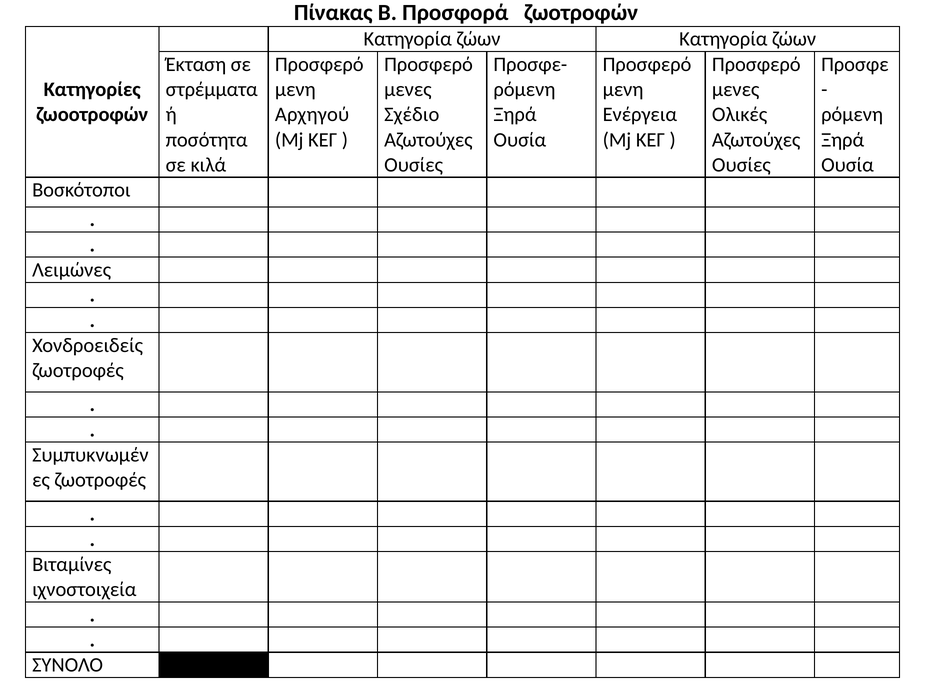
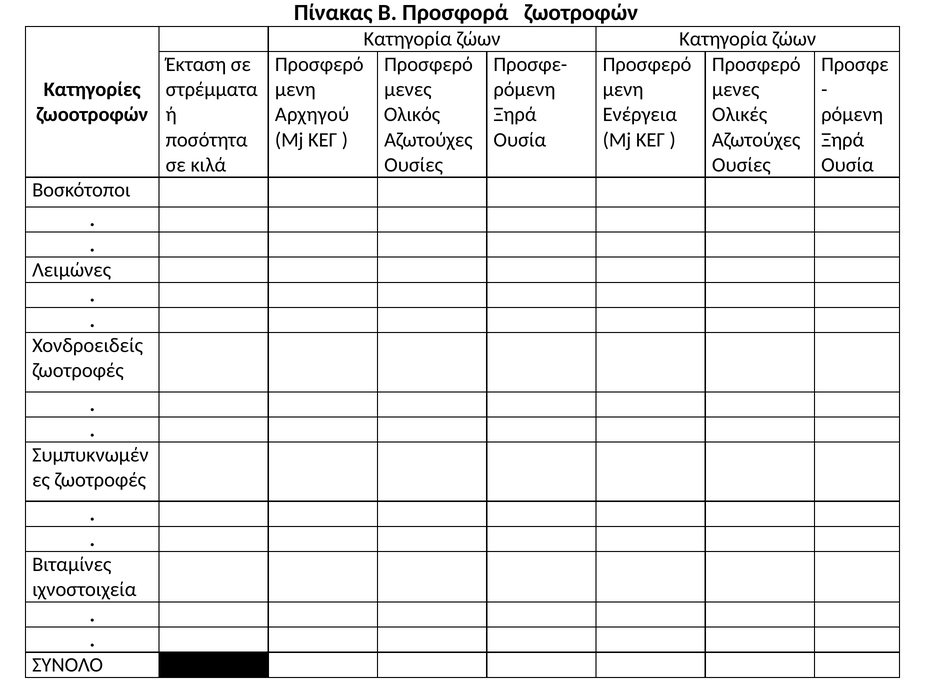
Σχέδιο: Σχέδιο -> Ολικός (412, 115)
